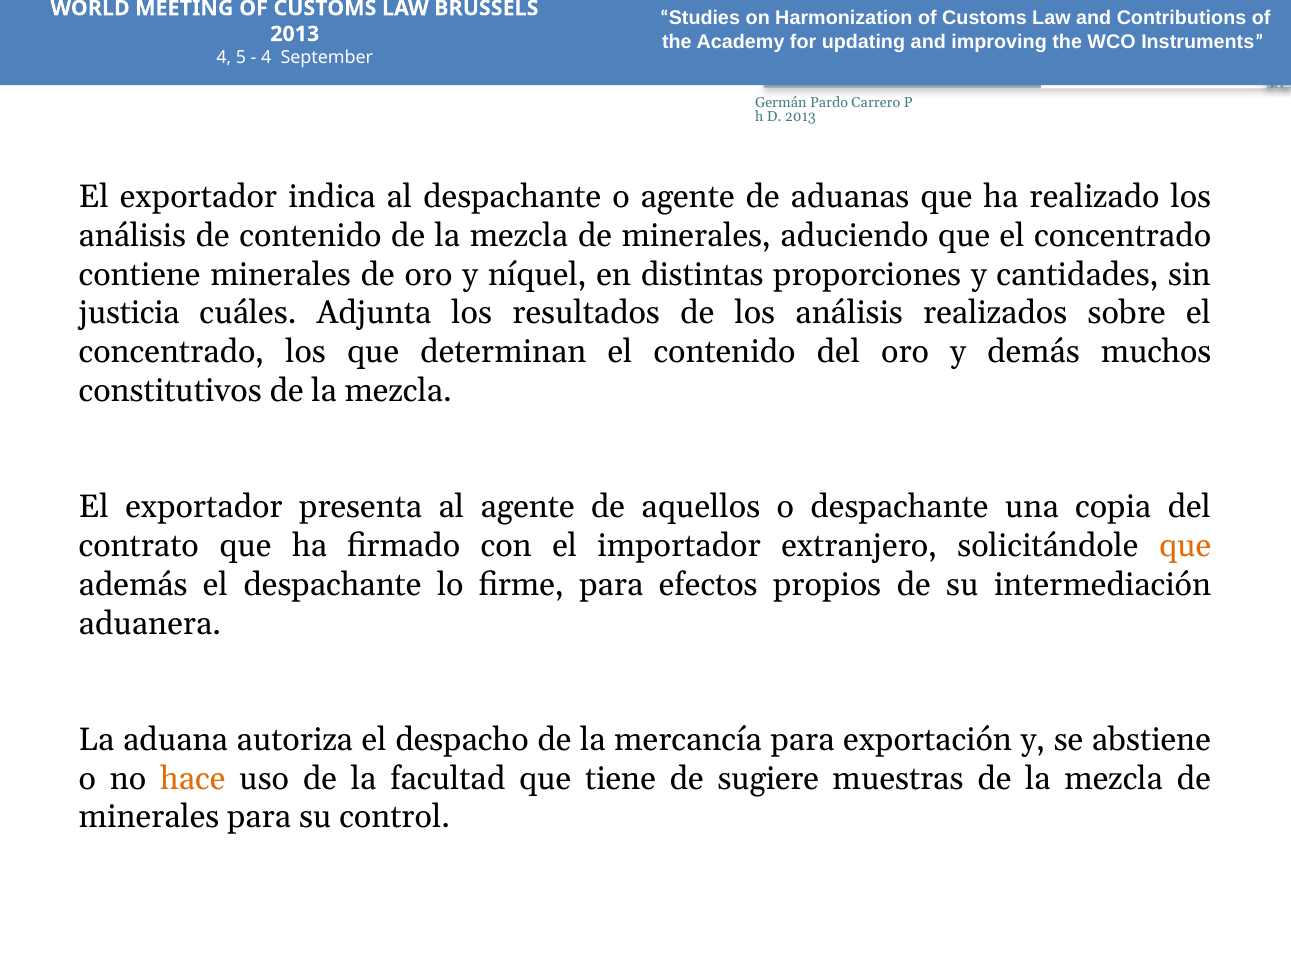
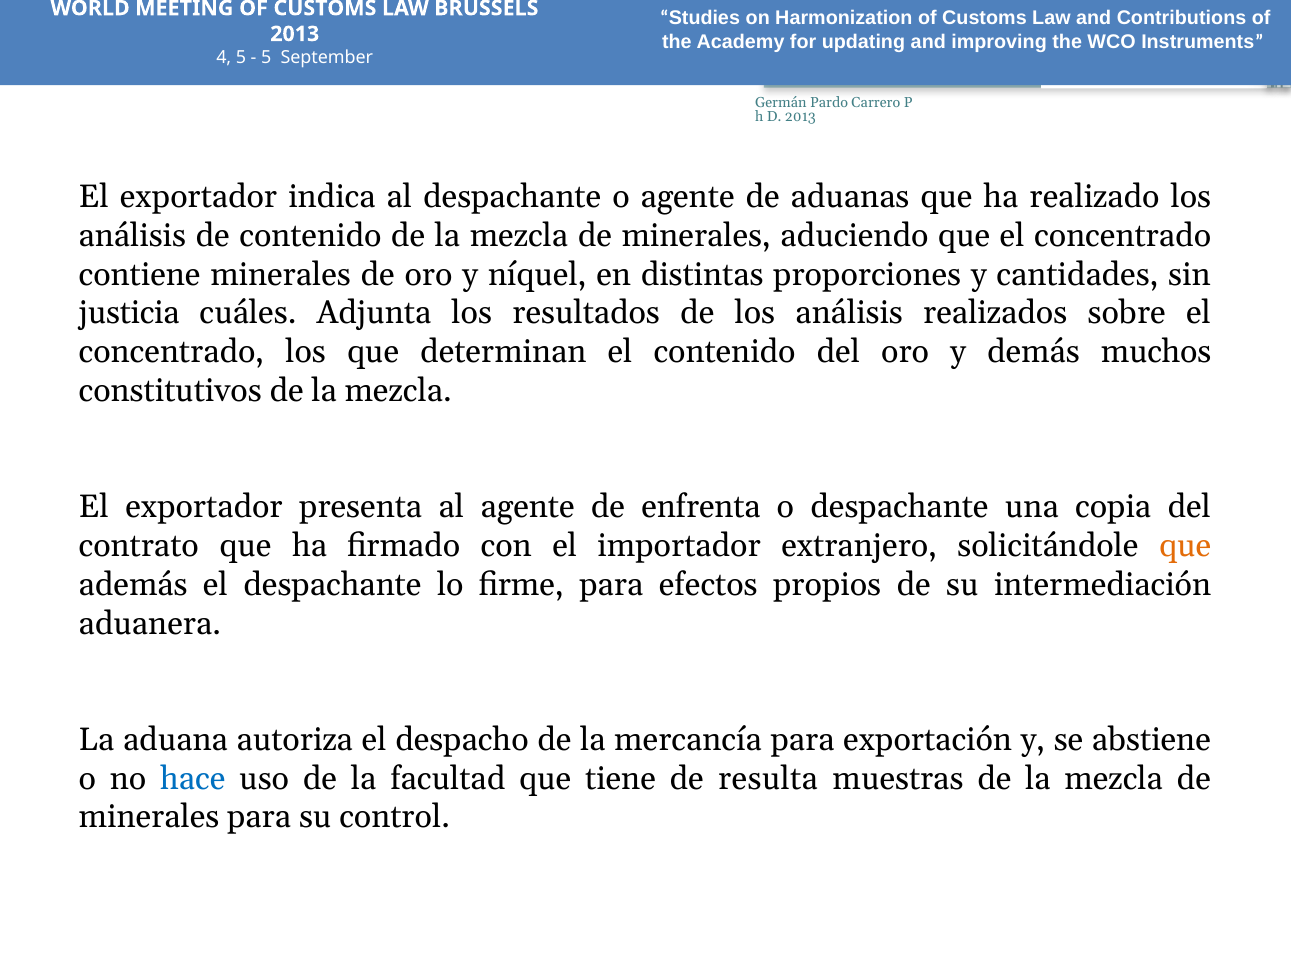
4: 4 -> 5 (266, 57)
aquellos: aquellos -> enfrenta (701, 507)
hace colour: orange -> blue (193, 778)
sugiere: sugiere -> resulta (768, 778)
